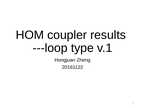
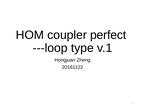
results: results -> perfect (108, 35)
